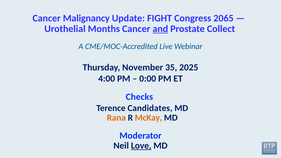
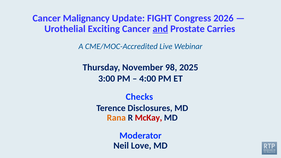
2065: 2065 -> 2026 (224, 18)
Months: Months -> Exciting (104, 29)
Collect: Collect -> Carries (221, 29)
35: 35 -> 98 (171, 67)
4:00: 4:00 -> 3:00 (107, 79)
0:00: 0:00 -> 4:00 (148, 79)
Candidates: Candidates -> Disclosures (150, 108)
McKay colour: orange -> red (148, 118)
Love underline: present -> none (141, 146)
